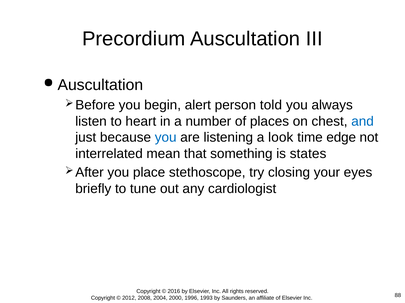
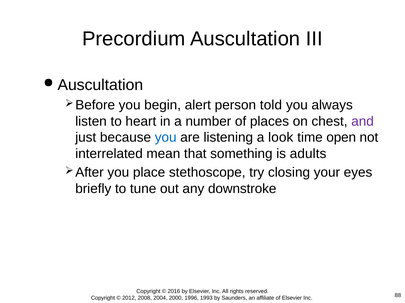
and colour: blue -> purple (363, 122)
edge: edge -> open (341, 138)
states: states -> adults (308, 154)
cardiologist: cardiologist -> downstroke (242, 189)
